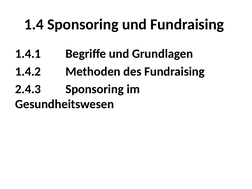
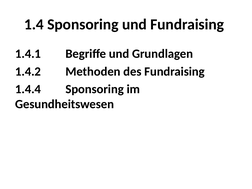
2.4.3: 2.4.3 -> 1.4.4 (28, 89)
